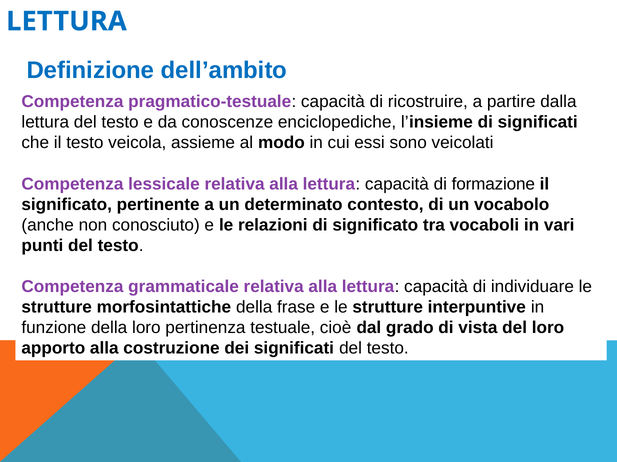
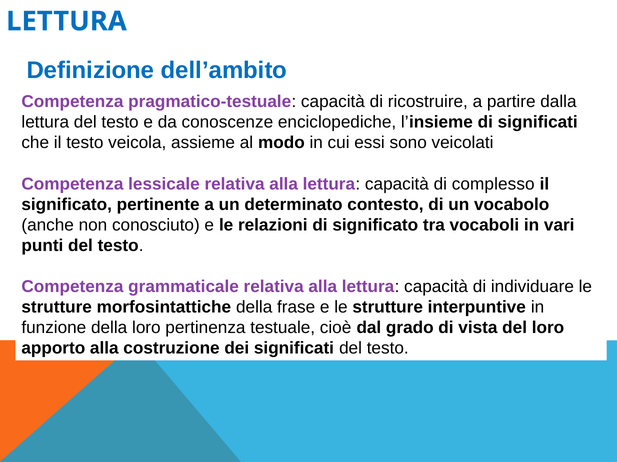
formazione: formazione -> complesso (493, 184)
